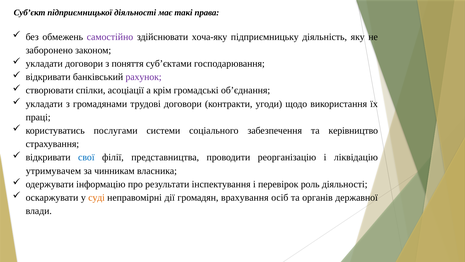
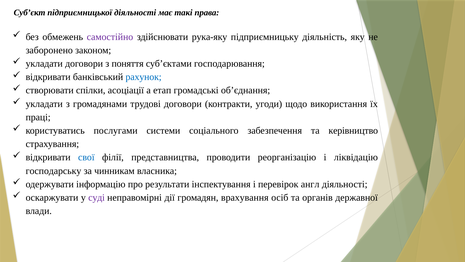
хоча-яку: хоча-яку -> рука-яку (210, 37)
рахунок colour: purple -> blue (144, 77)
крім: крім -> етап (162, 90)
утримувачем: утримувачем -> господарську (53, 171)
роль: роль -> англ (310, 184)
суді colour: orange -> purple (97, 197)
